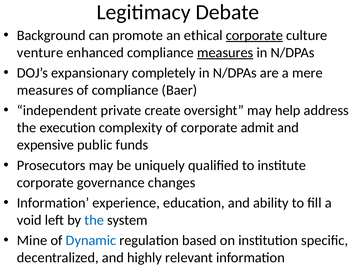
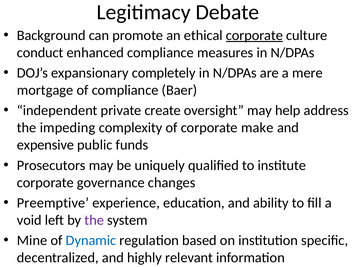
venture: venture -> conduct (40, 53)
measures underline: present -> none (225, 53)
measures: measures -> mortgage (45, 90)
execution: execution -> impeding (68, 128)
admit: admit -> make (257, 128)
Information: Information -> Preemptive (53, 203)
the colour: blue -> purple (94, 220)
